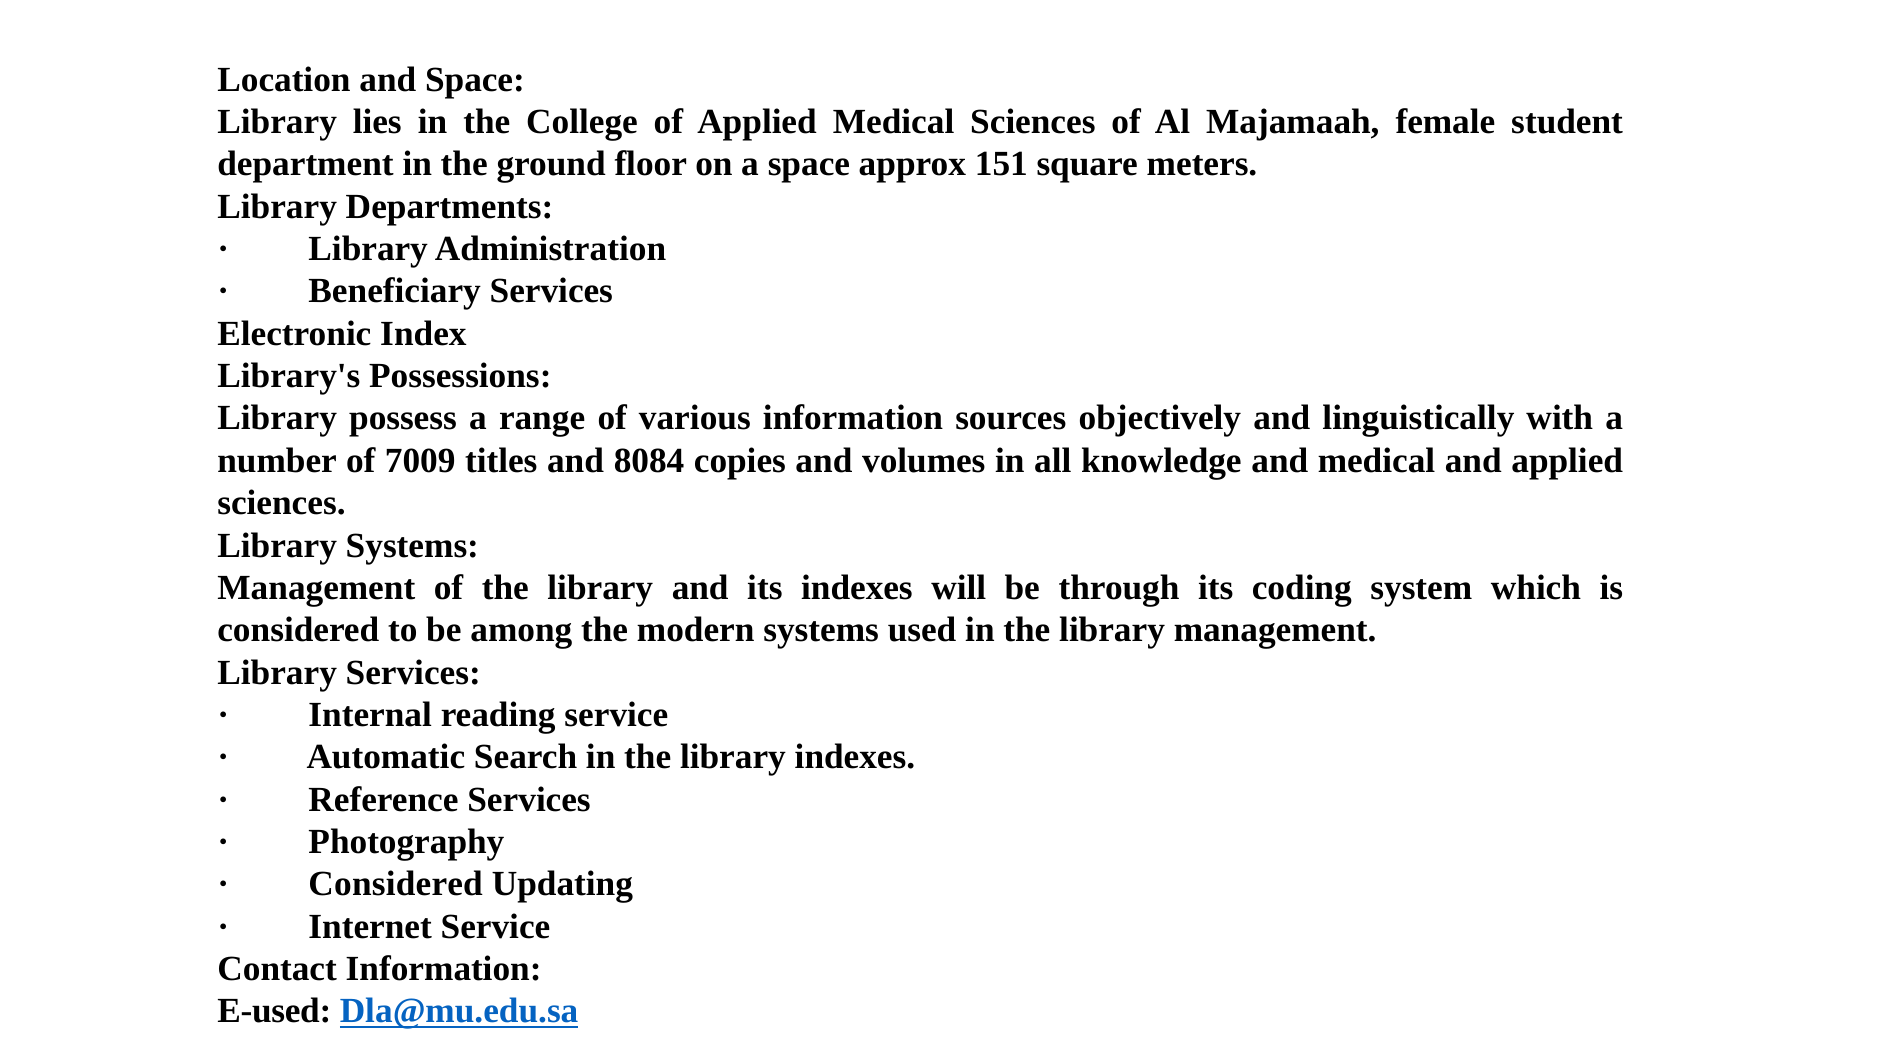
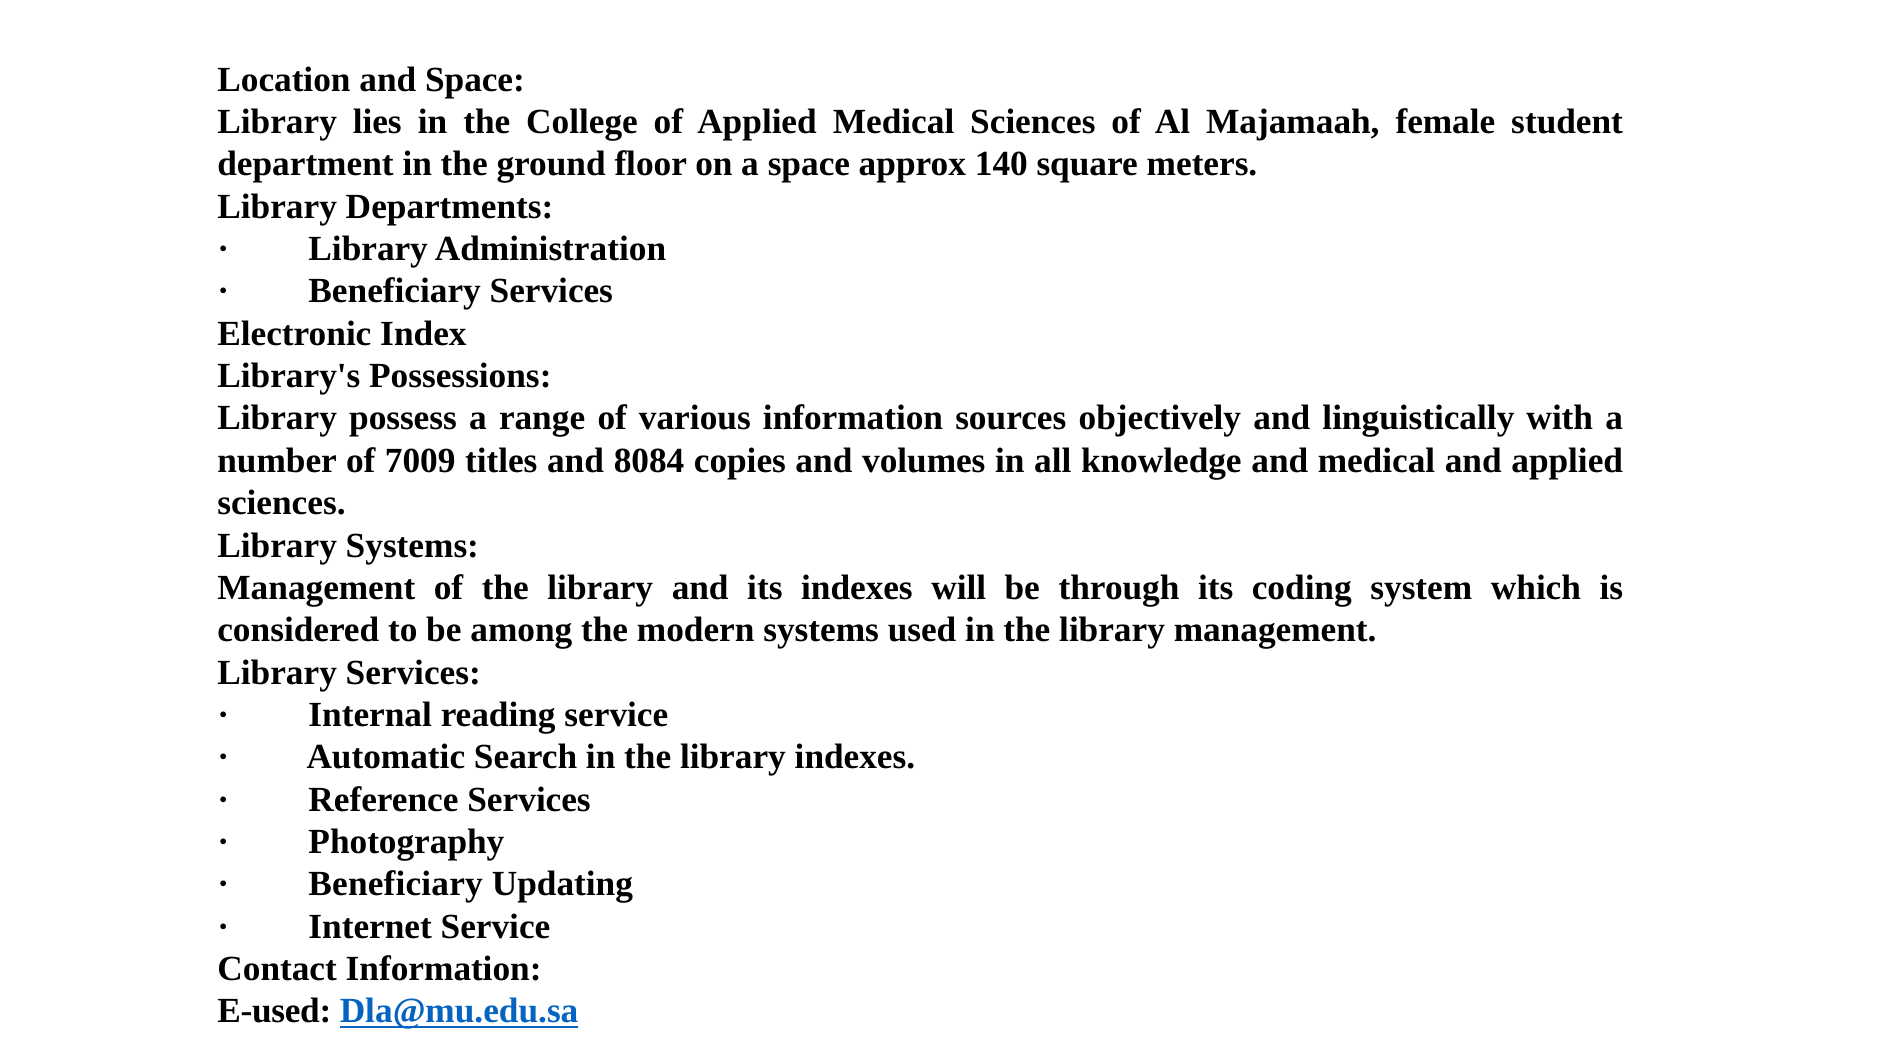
151: 151 -> 140 (1001, 164)
Considered: Considered -> Beneficiary (396, 884)
